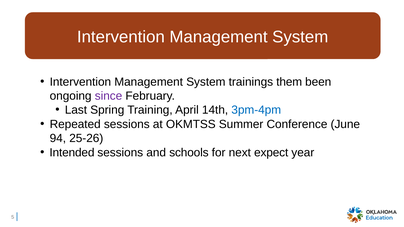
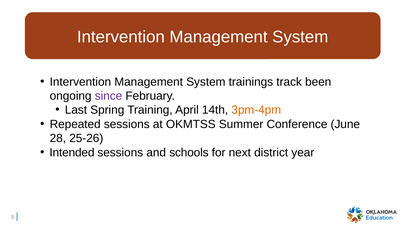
them: them -> track (289, 82)
3pm-4pm colour: blue -> orange (256, 110)
94: 94 -> 28 (58, 138)
expect: expect -> district (271, 153)
